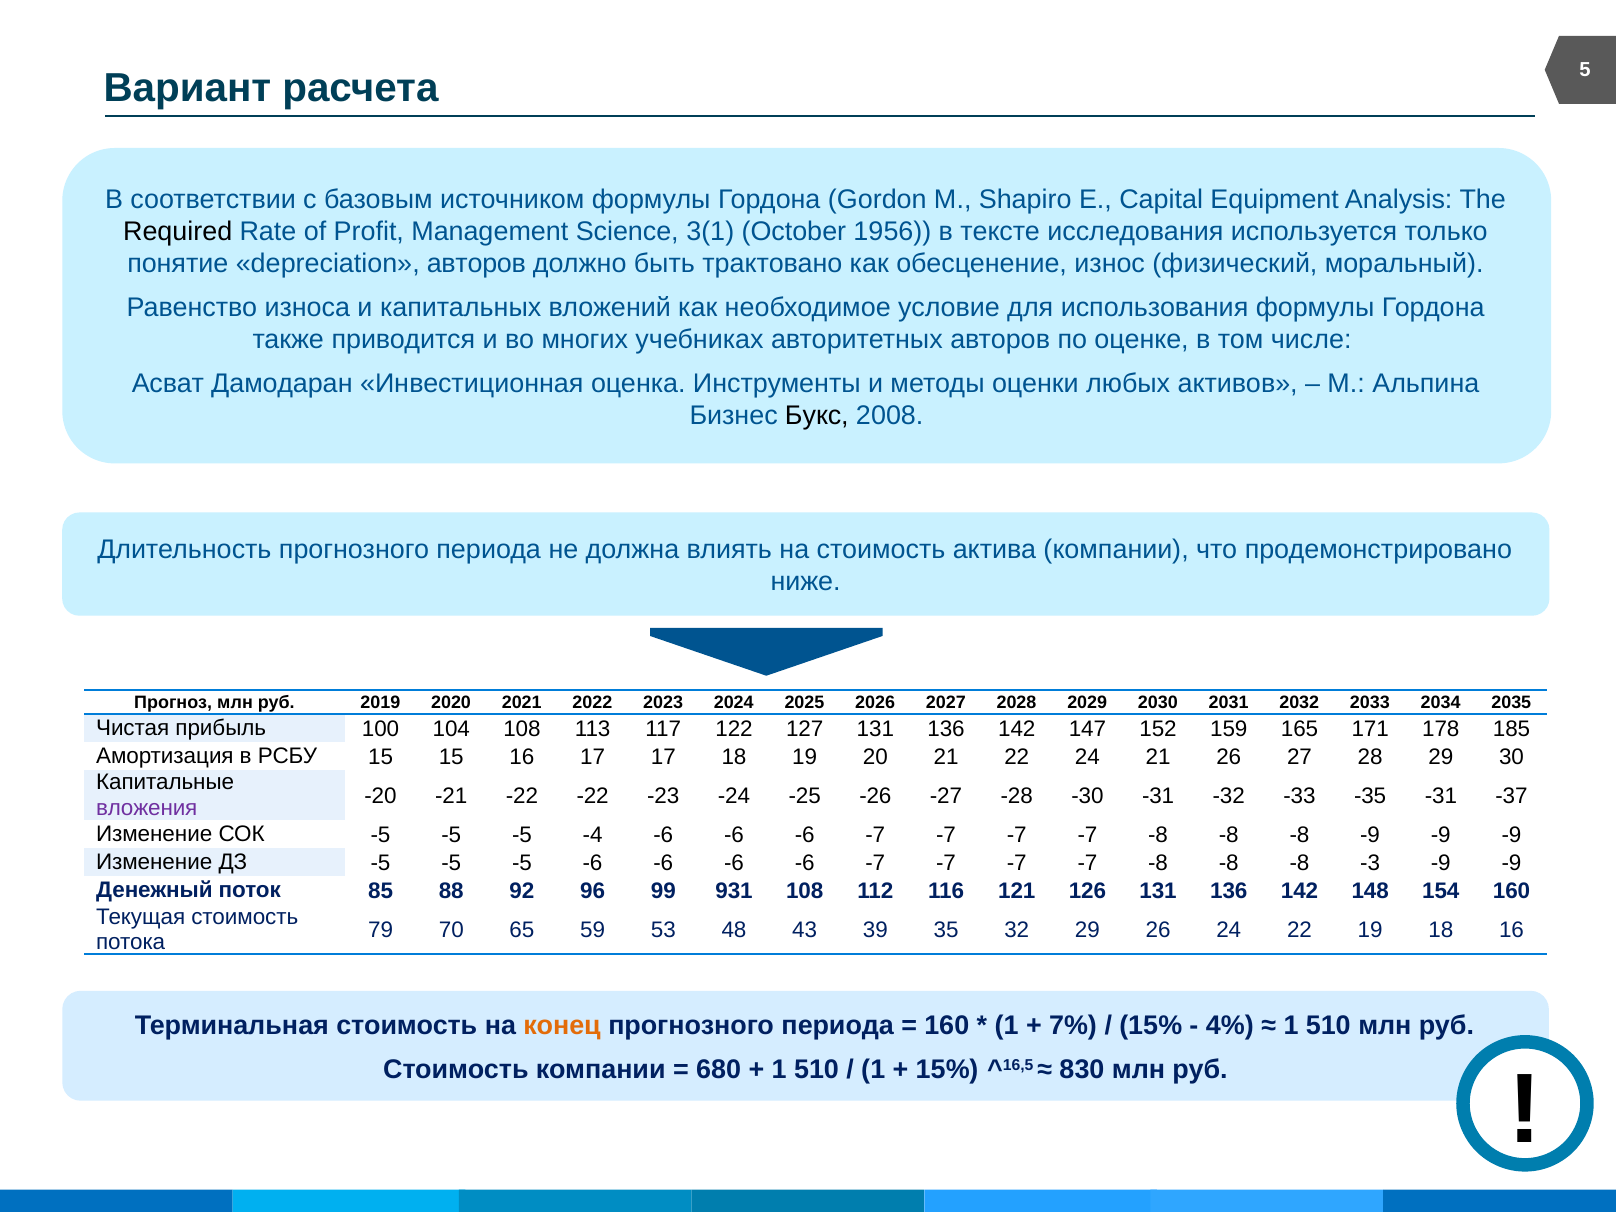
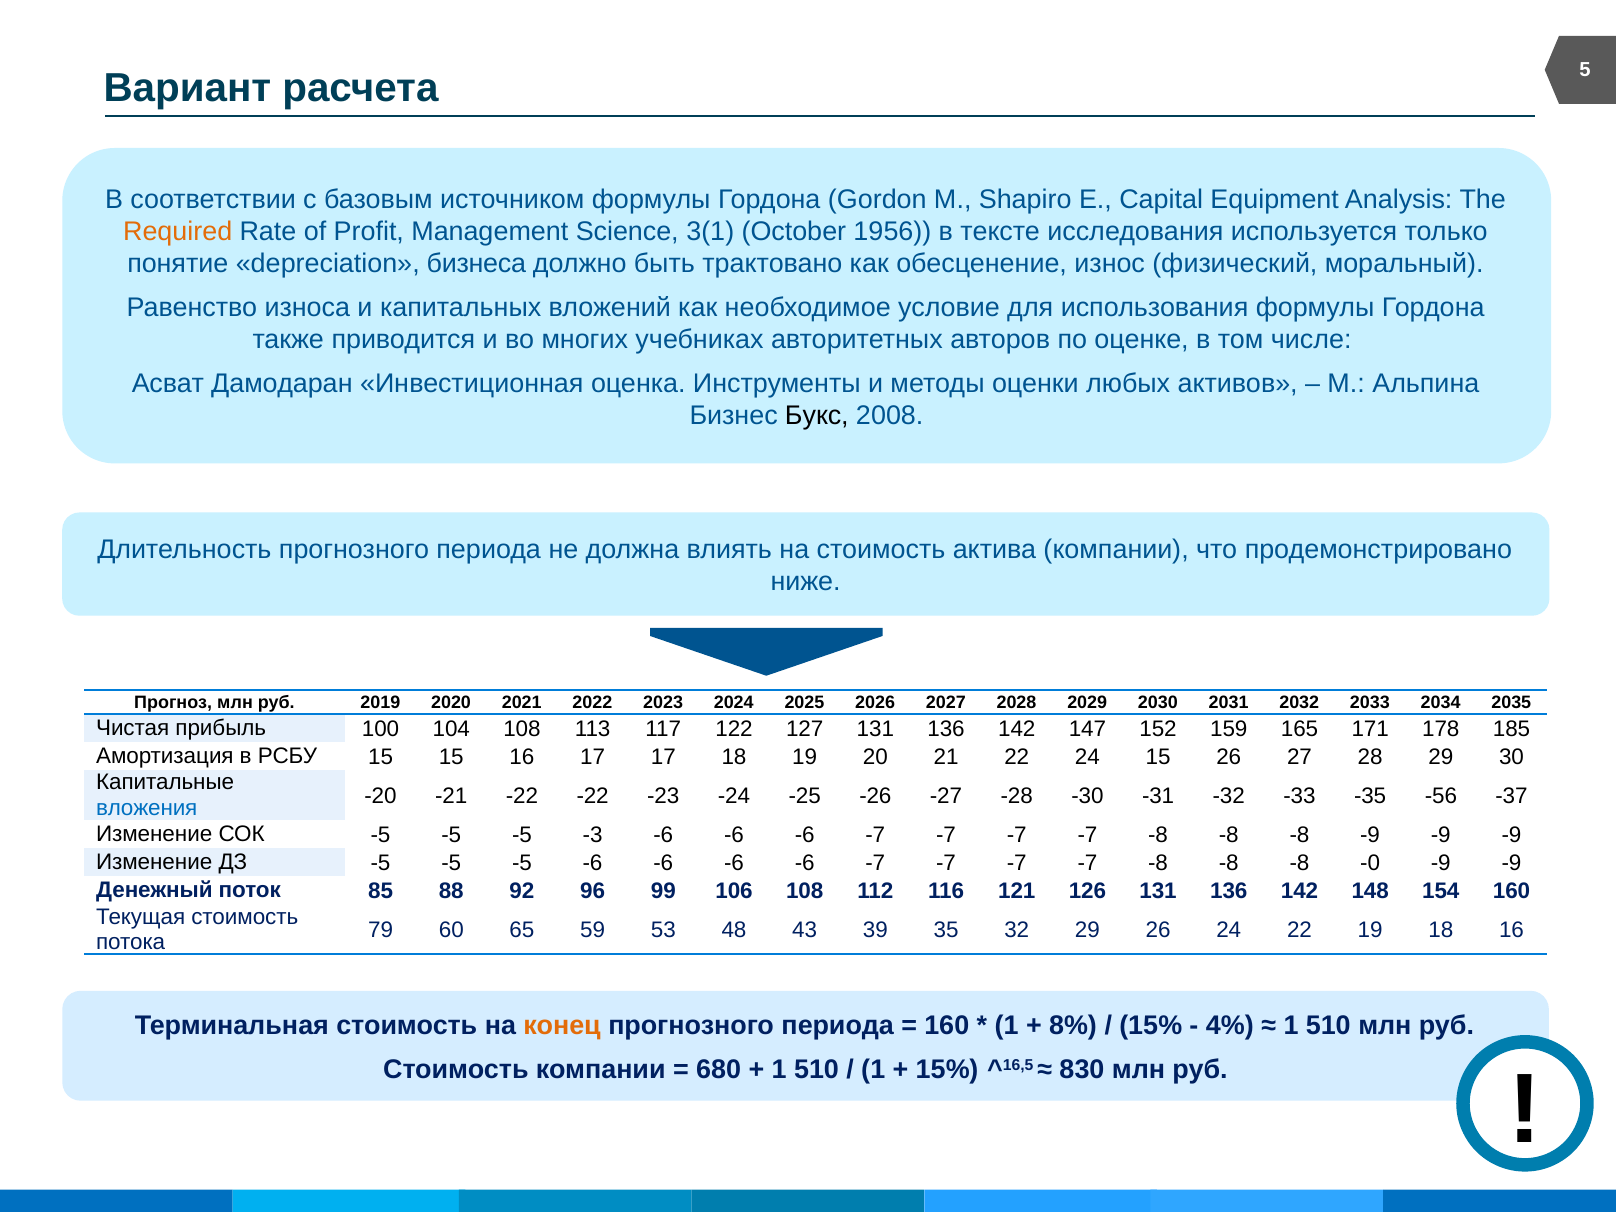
Required colour: black -> orange (178, 232)
depreciation авторов: авторов -> бизнеса (476, 264)
24 21: 21 -> 15 (1158, 757)
-35 -31: -31 -> -56 (1441, 796)
вложения colour: purple -> blue (147, 808)
-4: -4 -> -3 (593, 835)
-3: -3 -> -0 (1370, 863)
931: 931 -> 106 (734, 891)
70: 70 -> 60 (451, 930)
7%: 7% -> 8% (1073, 1026)
